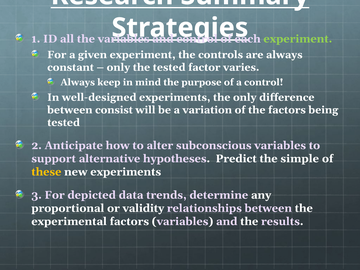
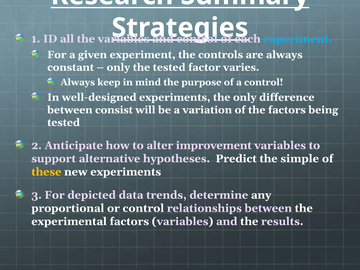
experiment colour: light green -> light blue (298, 39)
subconscious: subconscious -> improvement (214, 145)
or validity: validity -> control (143, 208)
